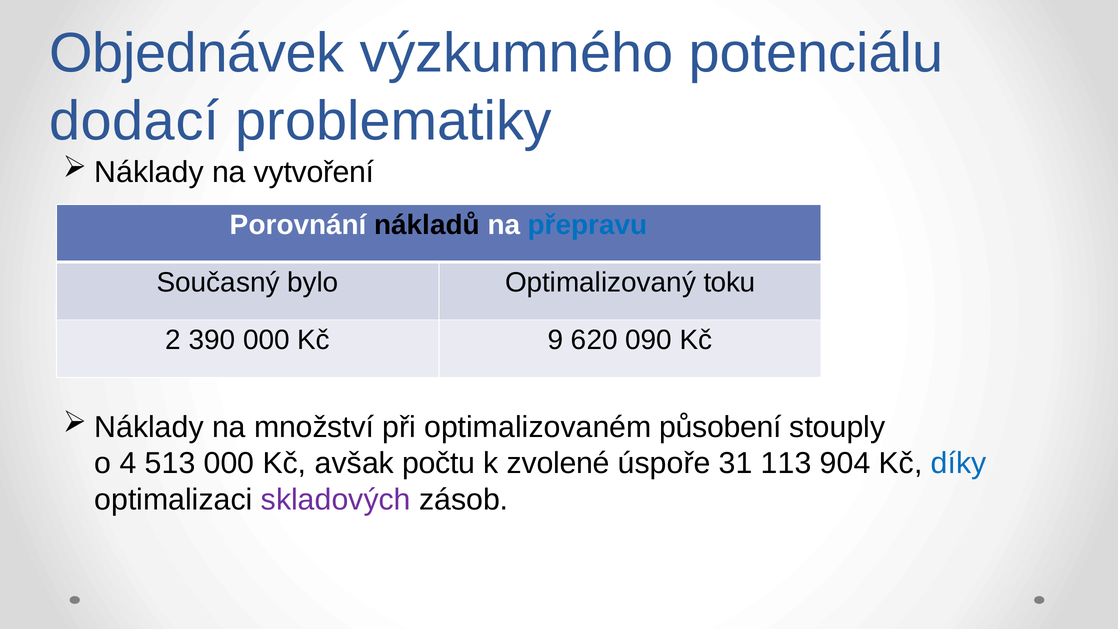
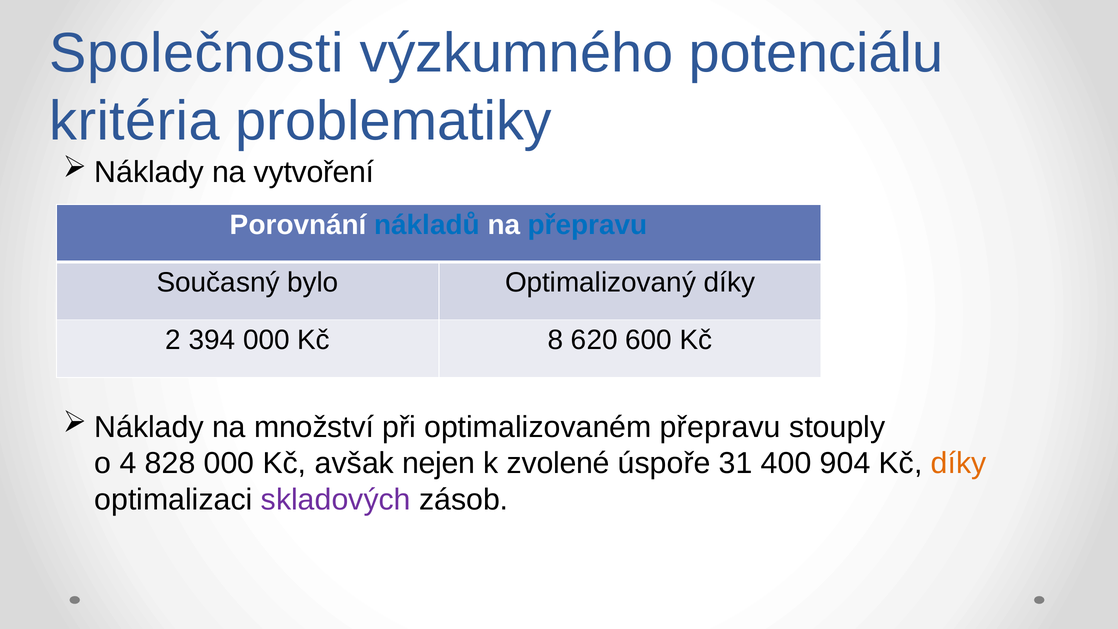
Objednávek: Objednávek -> Společnosti (196, 54)
dodací: dodací -> kritéria (134, 121)
nákladů colour: black -> blue (427, 225)
Optimalizovaný toku: toku -> díky (729, 282)
390: 390 -> 394 (212, 340)
9: 9 -> 8 (555, 340)
090: 090 -> 600 (649, 340)
optimalizovaném působení: působení -> přepravu (720, 427)
513: 513 -> 828 (170, 463)
počtu: počtu -> nejen (439, 463)
113: 113 -> 400 (786, 463)
díky colour: blue -> orange (959, 463)
